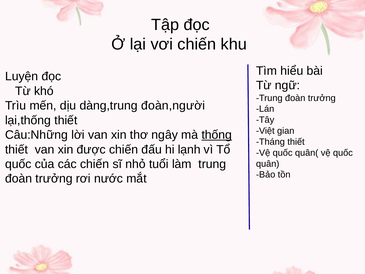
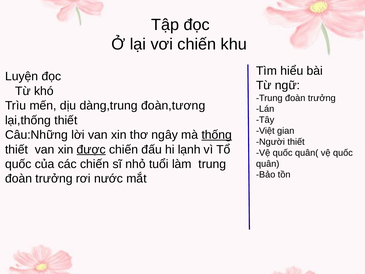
đoàn,người: đoàn,người -> đoàn,tương (173, 106)
Tháng: Tháng -> Người (270, 142)
được underline: none -> present (91, 149)
